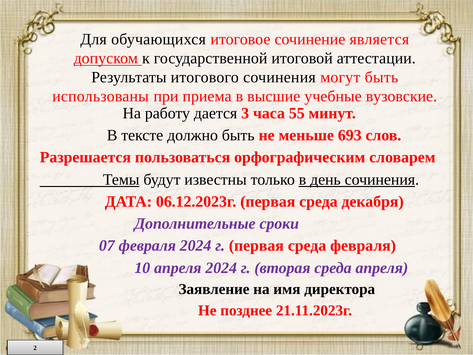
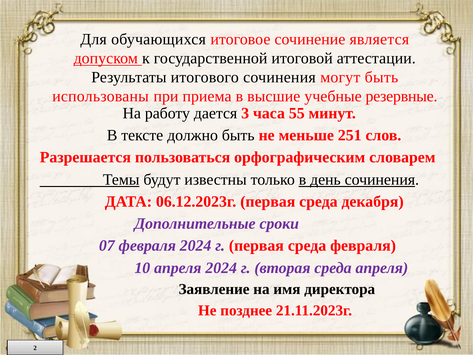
вузовские: вузовские -> резервные (402, 96)
693: 693 -> 251 (350, 135)
